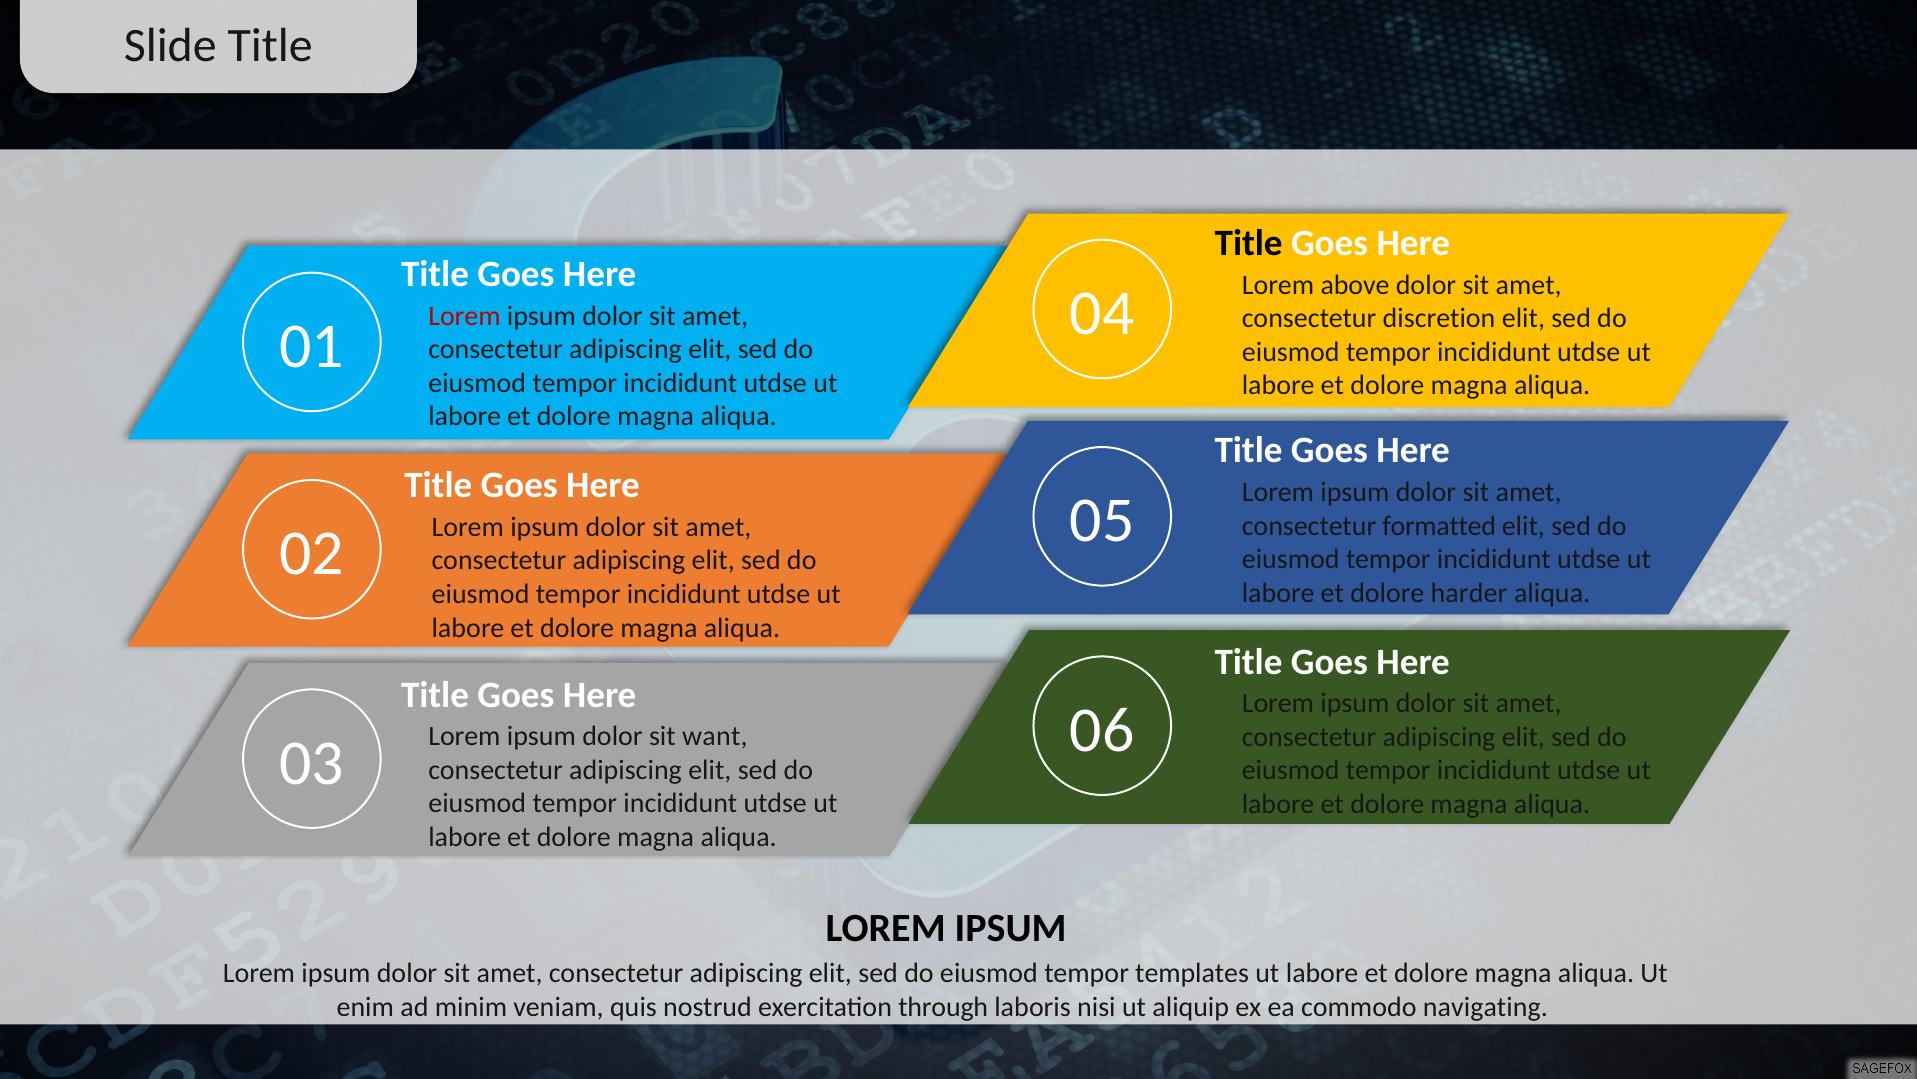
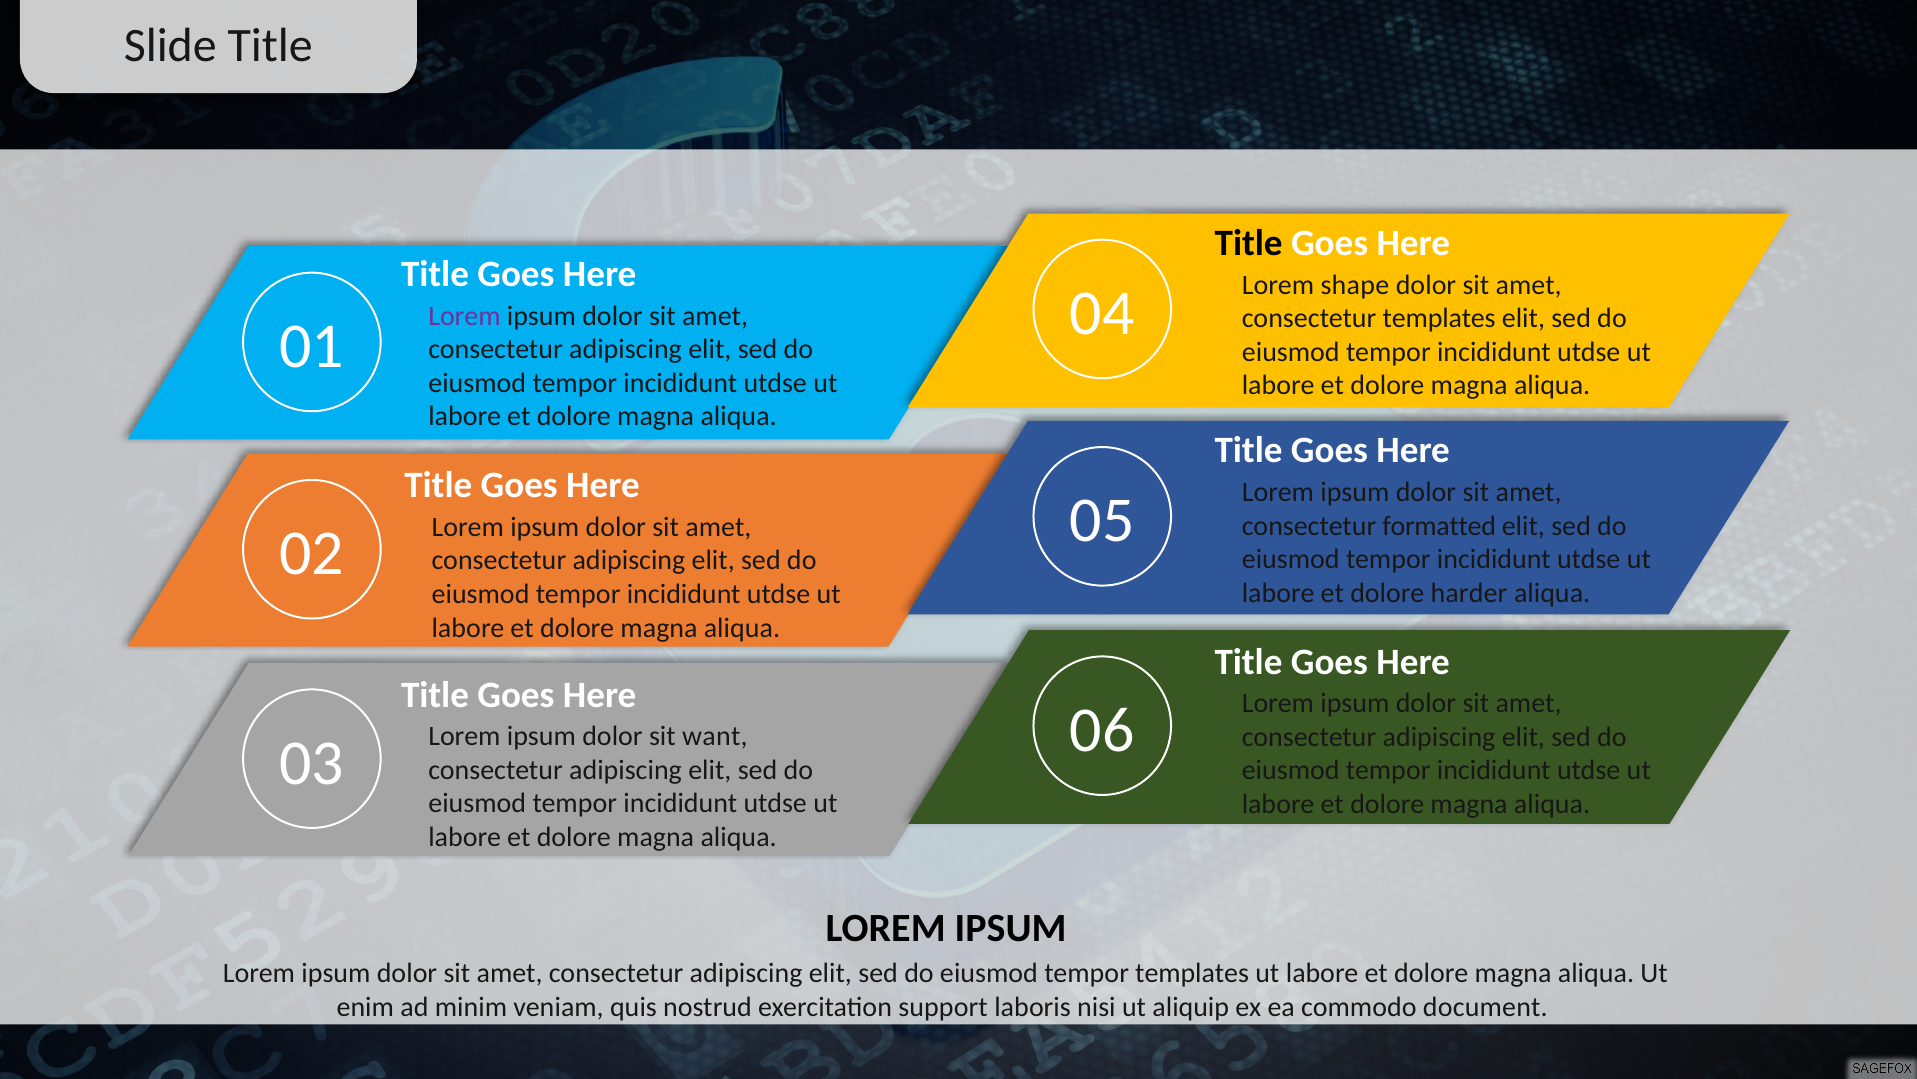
above: above -> shape (1355, 285)
Lorem colour: red -> purple (464, 316)
consectetur discretion: discretion -> templates (1439, 318)
through: through -> support (943, 1007)
navigating: navigating -> document (1485, 1007)
